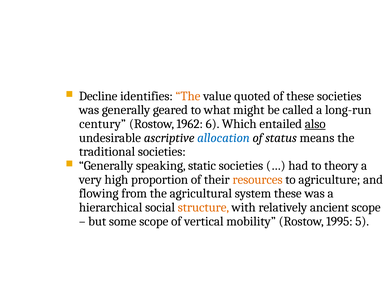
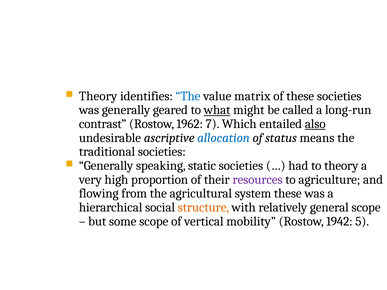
Decline: Decline -> Theory (98, 96)
The colour: orange -> blue (188, 96)
quoted: quoted -> matrix (252, 96)
what underline: none -> present (217, 110)
century: century -> contrast (103, 124)
6: 6 -> 7 (212, 124)
resources colour: orange -> purple (258, 180)
ancient: ancient -> general (329, 208)
1995: 1995 -> 1942 (339, 221)
